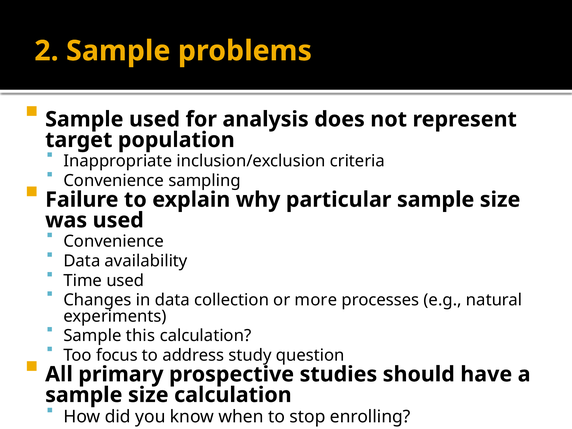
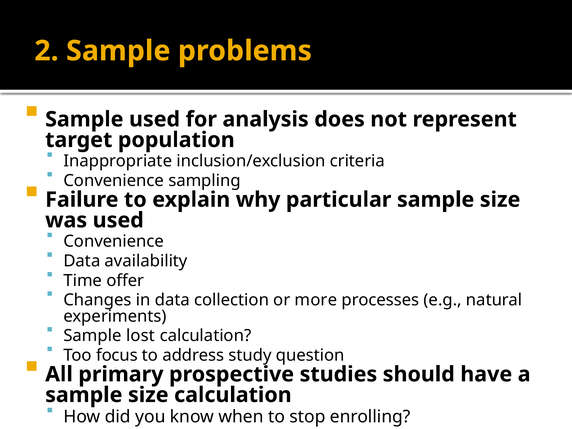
Time used: used -> offer (125, 281)
this: this -> lost (141, 336)
